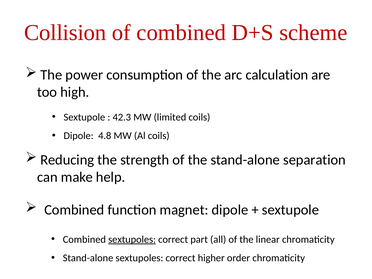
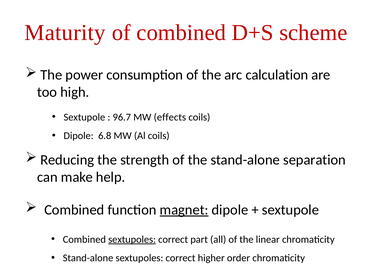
Collision: Collision -> Maturity (65, 33)
42.3: 42.3 -> 96.7 (122, 117)
limited: limited -> effects (170, 117)
4.8: 4.8 -> 6.8 (105, 136)
magnet underline: none -> present (184, 210)
